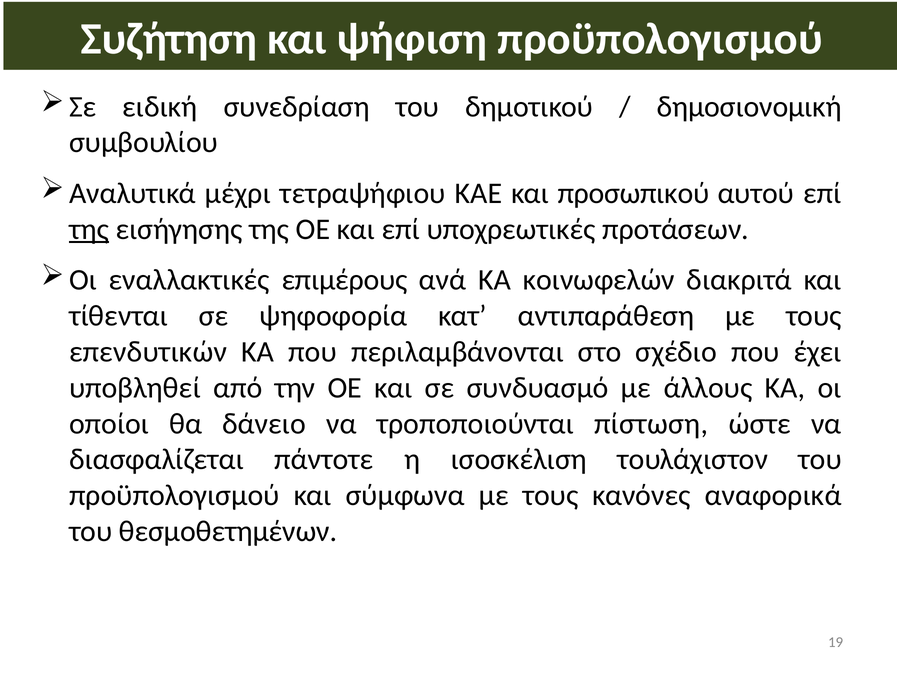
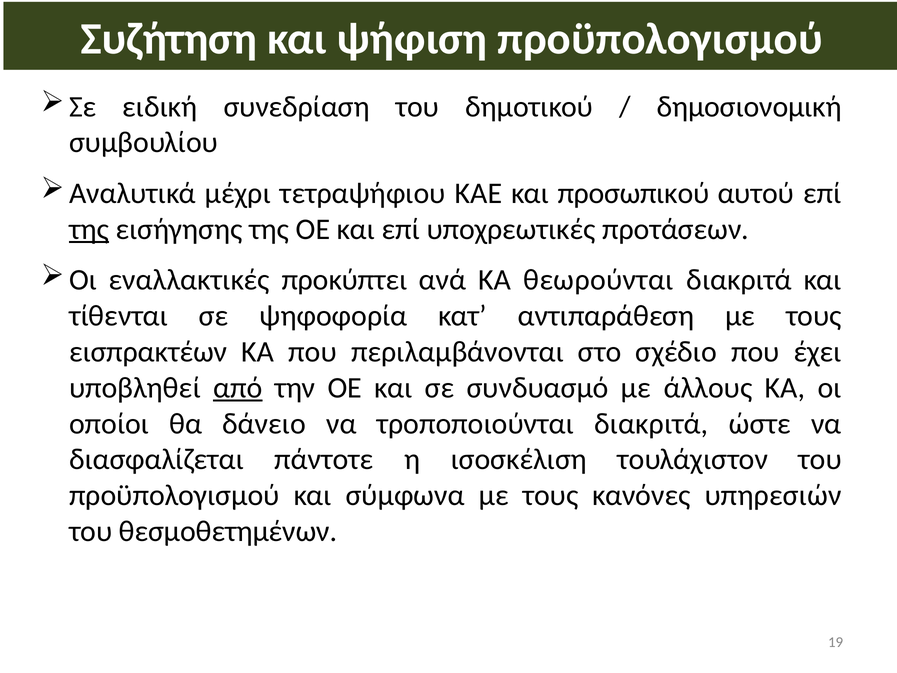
επιμέρους: επιμέρους -> προκύπτει (344, 280)
κοινωφελών: κοινωφελών -> θεωρούνται (599, 280)
επενδυτικών: επενδυτικών -> εισπρακτέων (148, 352)
από underline: none -> present (238, 388)
τροποποιούνται πίστωση: πίστωση -> διακριτά (651, 424)
αναφορικά: αναφορικά -> υπηρεσιών (773, 495)
